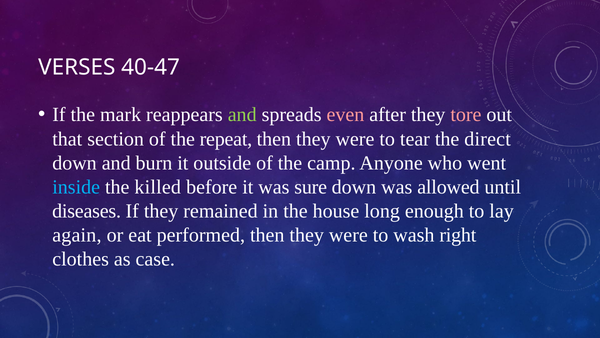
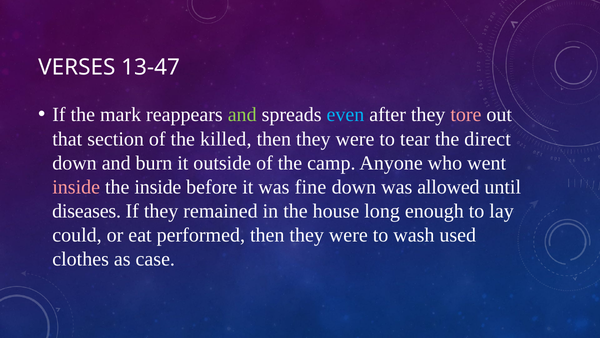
40-47: 40-47 -> 13-47 (151, 67)
even colour: pink -> light blue (345, 115)
repeat: repeat -> killed (226, 139)
inside colour: light blue -> pink (76, 187)
the killed: killed -> inside (158, 187)
sure: sure -> fine (310, 187)
again: again -> could (77, 235)
right: right -> used (458, 235)
